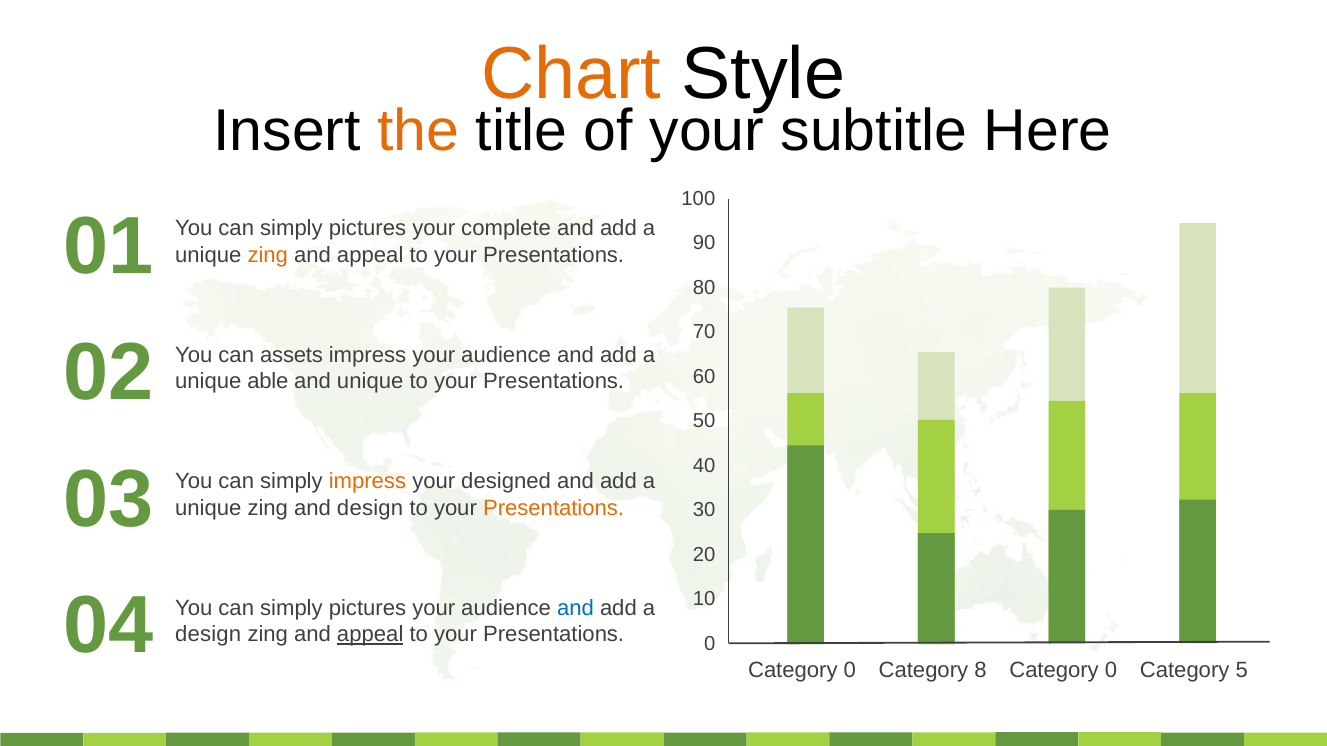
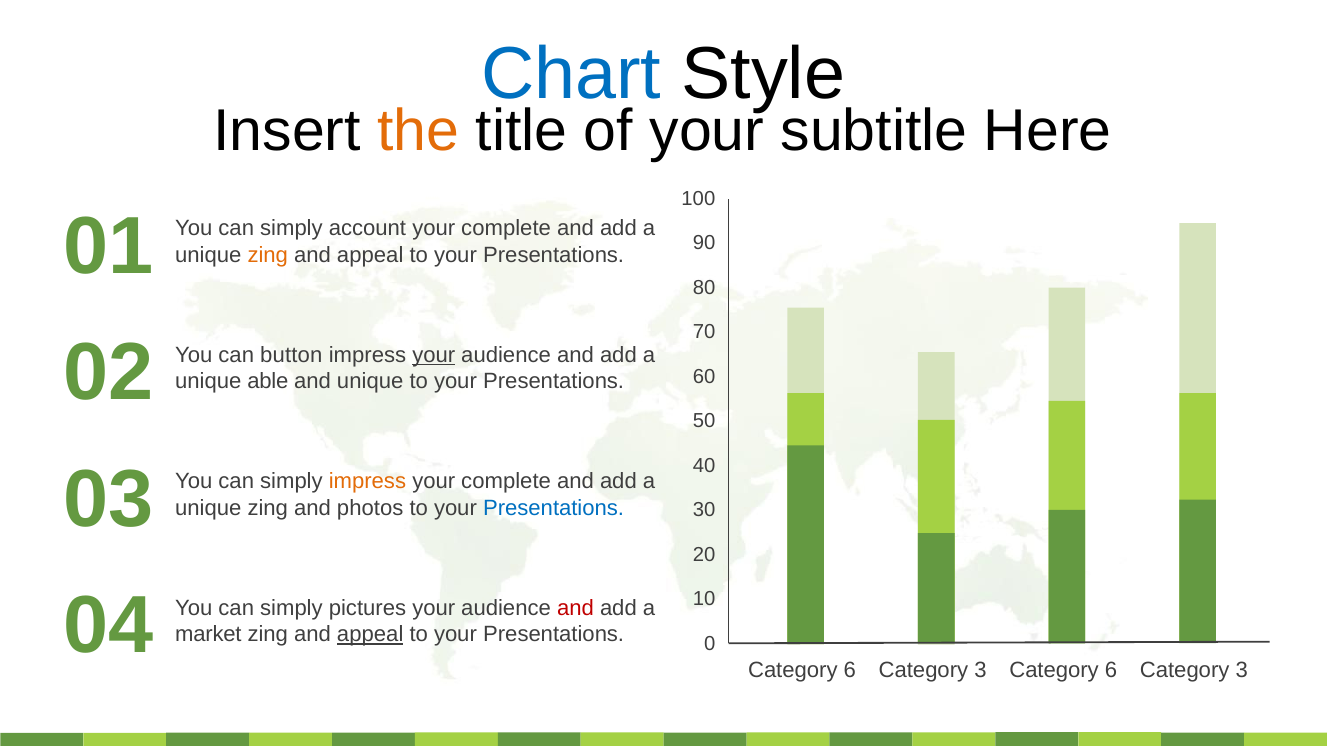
Chart colour: orange -> blue (571, 74)
pictures: pictures -> account (367, 229)
assets: assets -> button (291, 355)
your underline: none -> present (434, 355)
designed: designed -> complete (506, 482)
and design: design -> photos (370, 508)
Presentations colour: orange -> blue (554, 508)
and colour: blue -> red (575, 608)
design: design -> market (208, 635)
0: 0 -> 6 (850, 671)
8: 8 -> 3 (980, 671)
0: 0 -> 6 (1111, 671)
5: 5 -> 3 (1242, 671)
